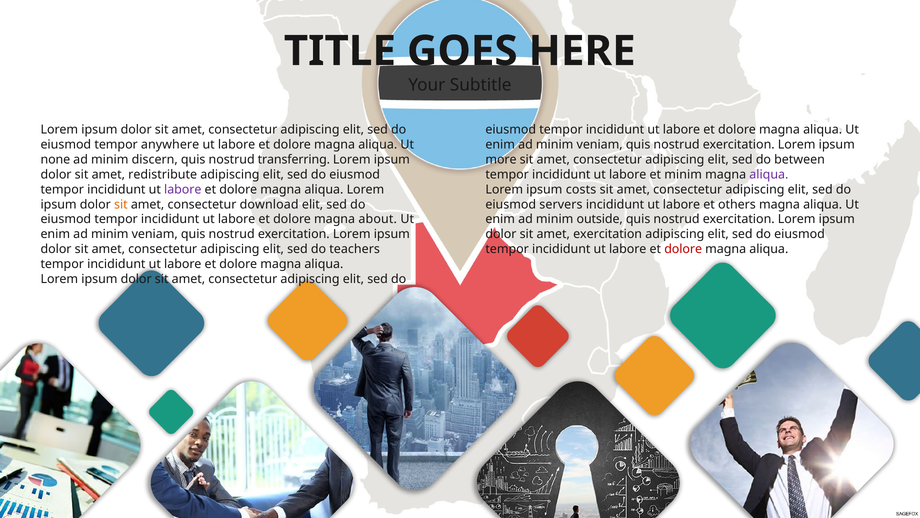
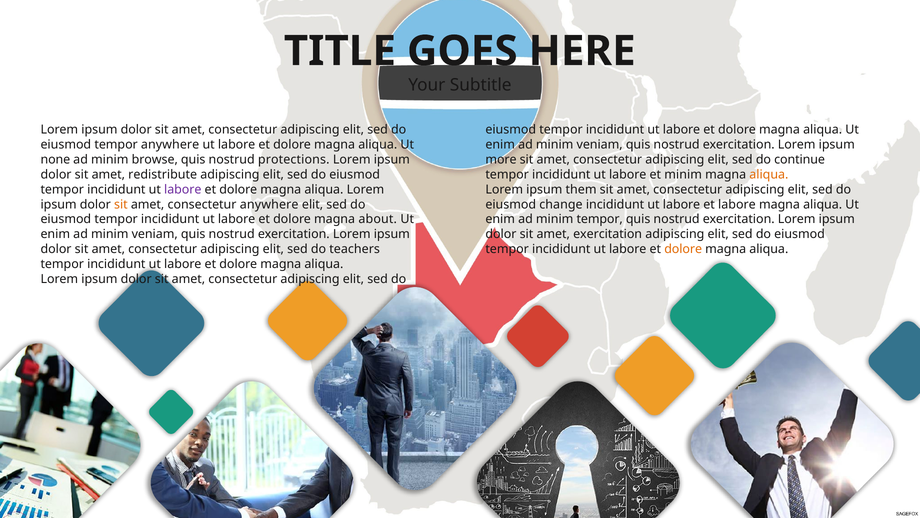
discern: discern -> browse (155, 159)
transferring: transferring -> protections (294, 159)
between: between -> continue (800, 159)
aliqua colour: purple -> orange (769, 174)
costs: costs -> them (581, 189)
consectetur download: download -> anywhere (269, 204)
servers: servers -> change (561, 204)
et others: others -> labore (737, 204)
minim outside: outside -> tempor (600, 219)
dolore colour: red -> orange (683, 249)
